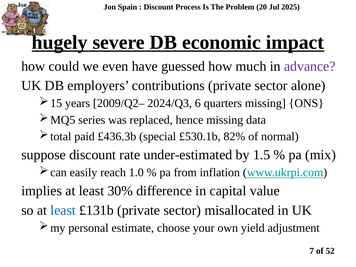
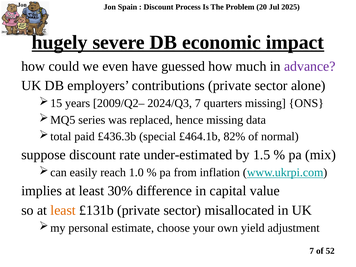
2024/Q3 6: 6 -> 7 (198, 103)
£530.1b: £530.1b -> £464.1b (200, 137)
least colour: blue -> orange (63, 210)
